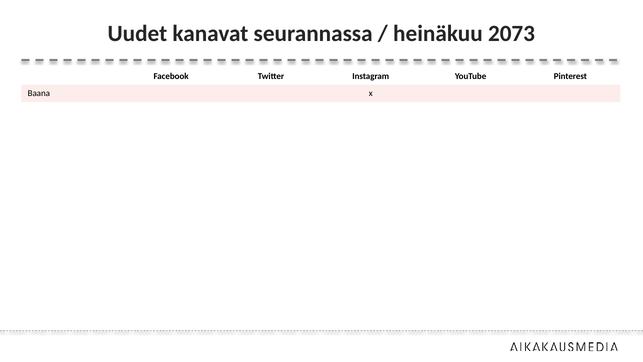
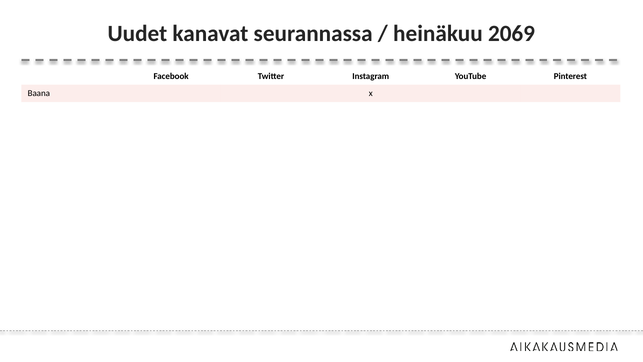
2073: 2073 -> 2069 (512, 34)
